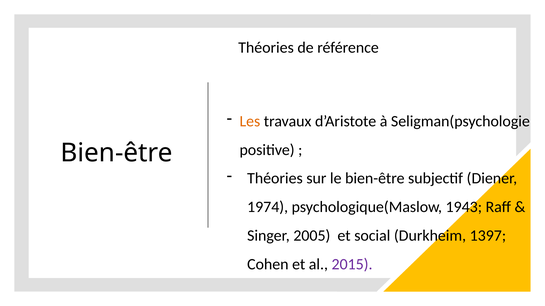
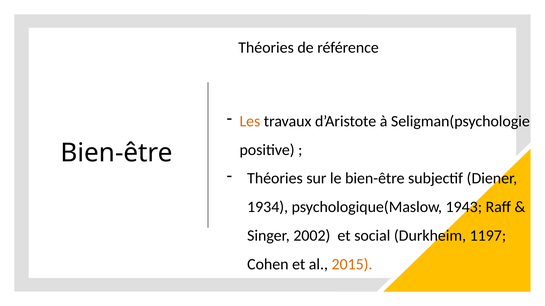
1974: 1974 -> 1934 (268, 207)
2005: 2005 -> 2002 (312, 236)
1397: 1397 -> 1197 (488, 236)
2015 colour: purple -> orange (352, 265)
